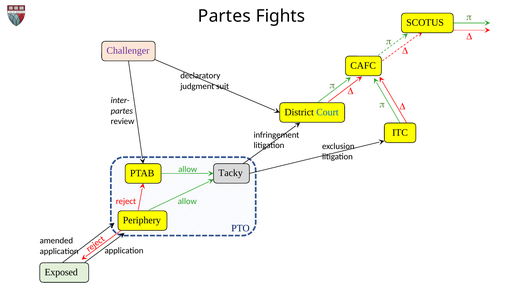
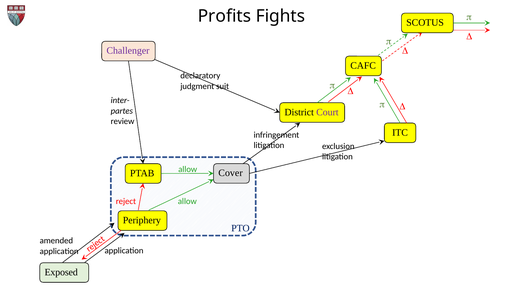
Partes: Partes -> Profits (224, 16)
Court colour: blue -> purple (327, 112)
Tacky: Tacky -> Cover (231, 173)
